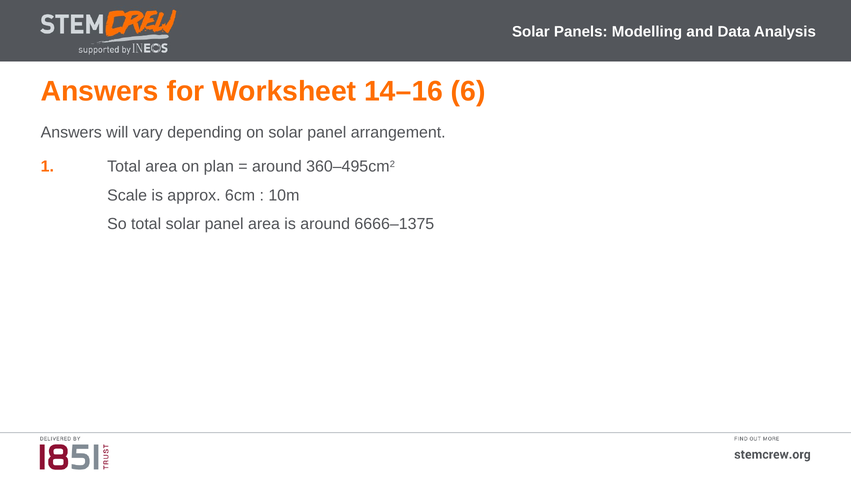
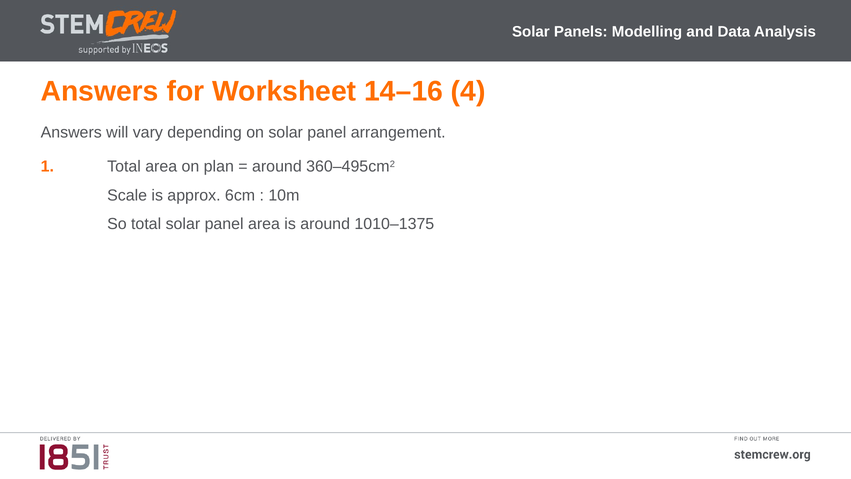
6: 6 -> 4 (468, 91)
6666–1375: 6666–1375 -> 1010–1375 (394, 224)
